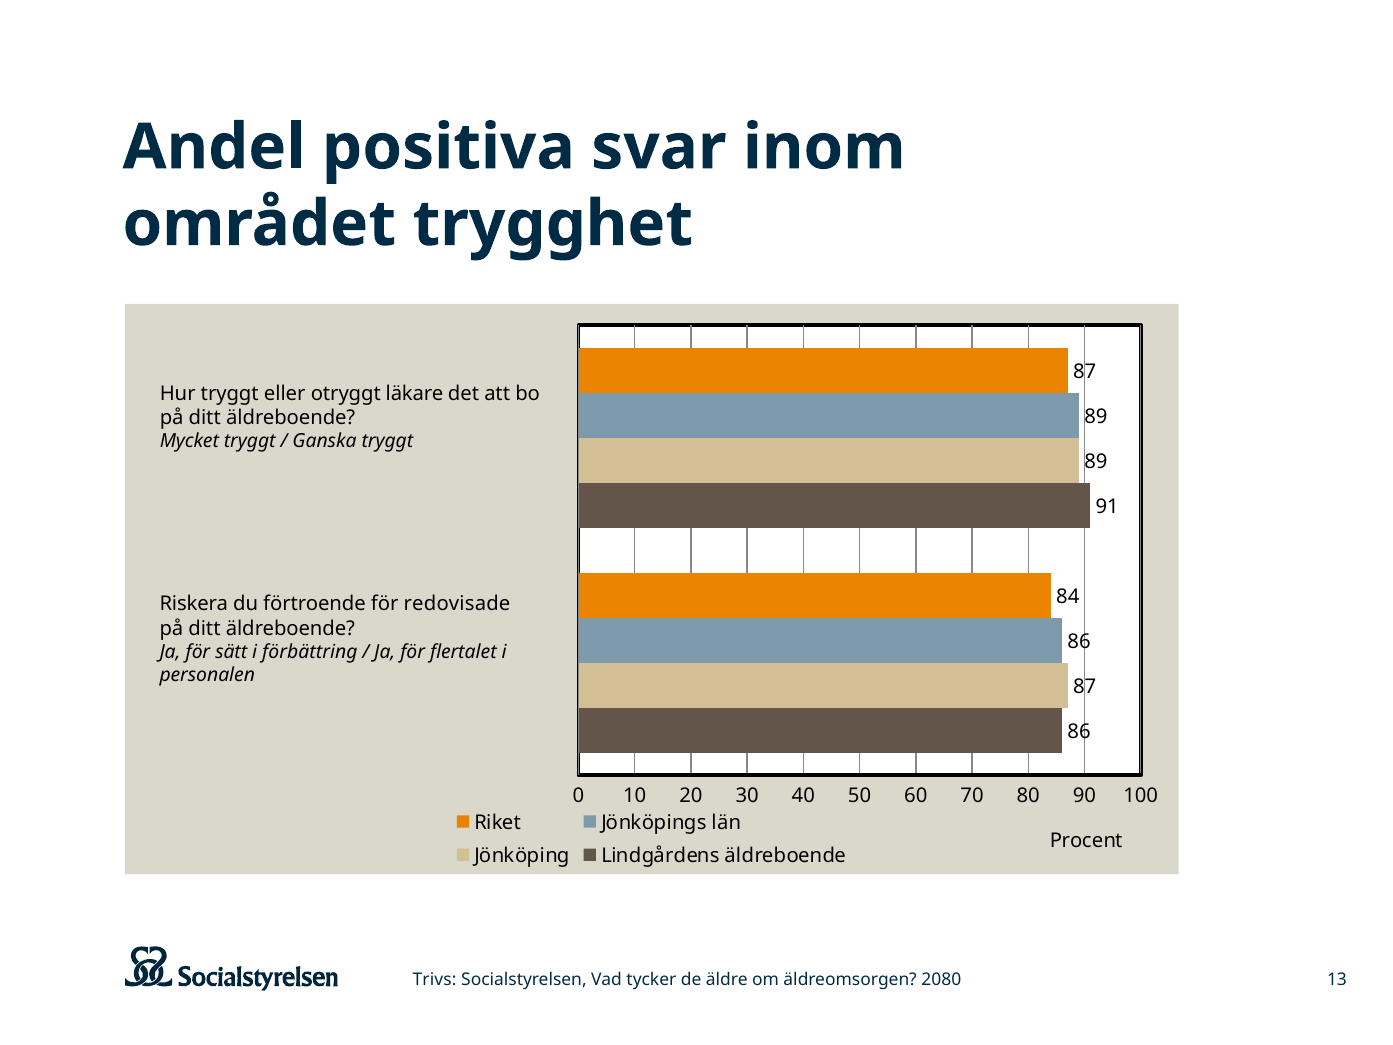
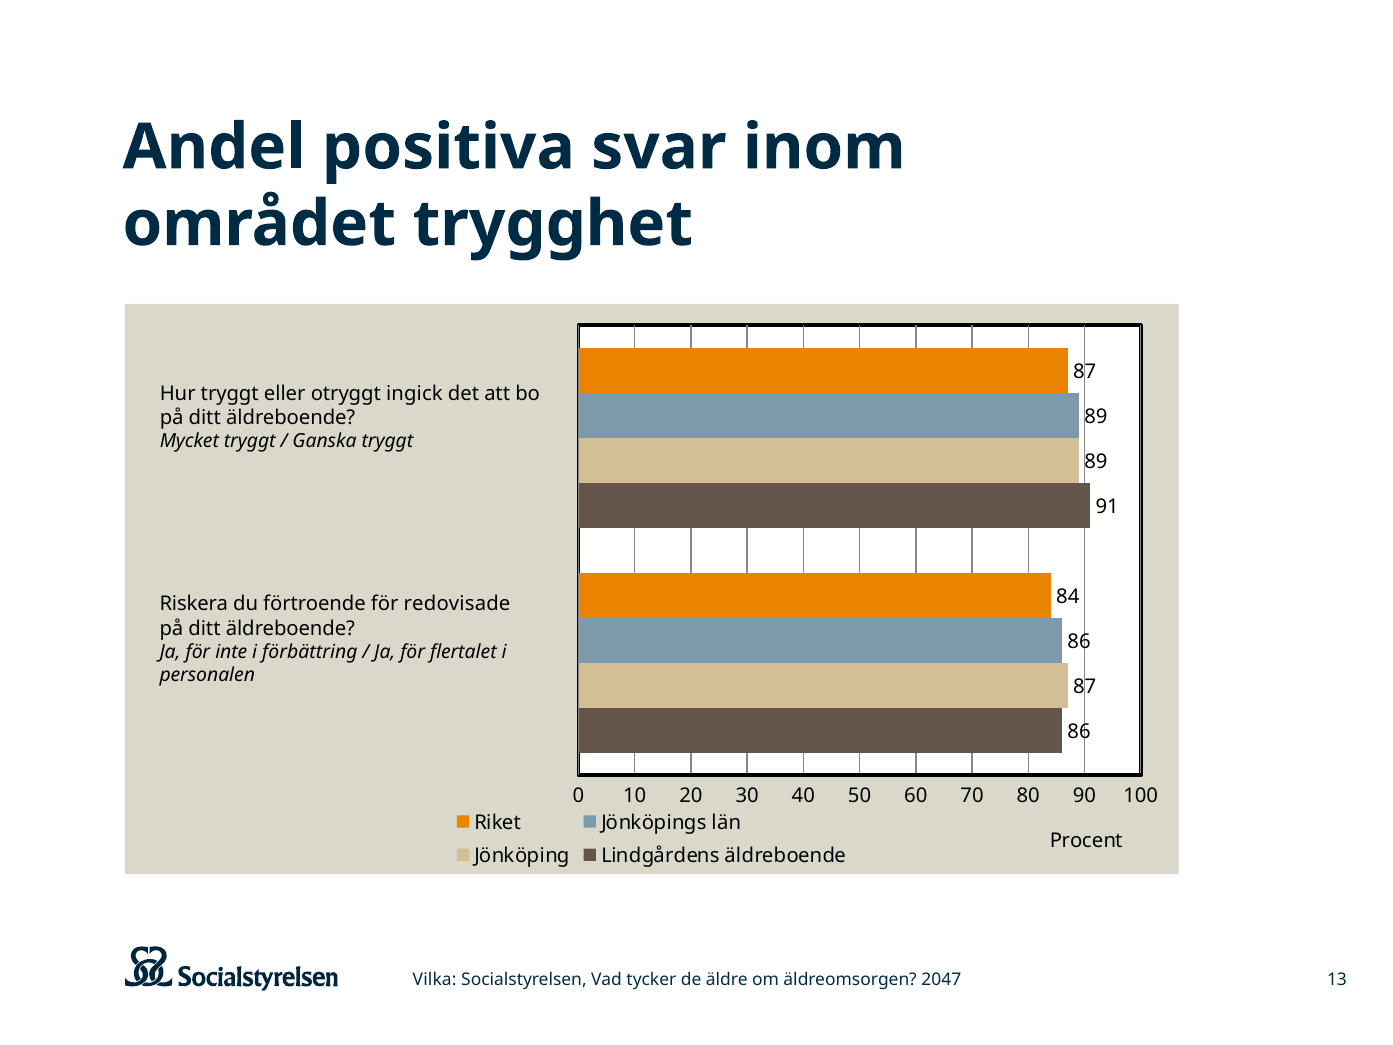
läkare: läkare -> ingick (414, 393)
sätt: sätt -> inte (231, 652)
Trivs: Trivs -> Vilka (435, 979)
2080: 2080 -> 2047 (941, 979)
